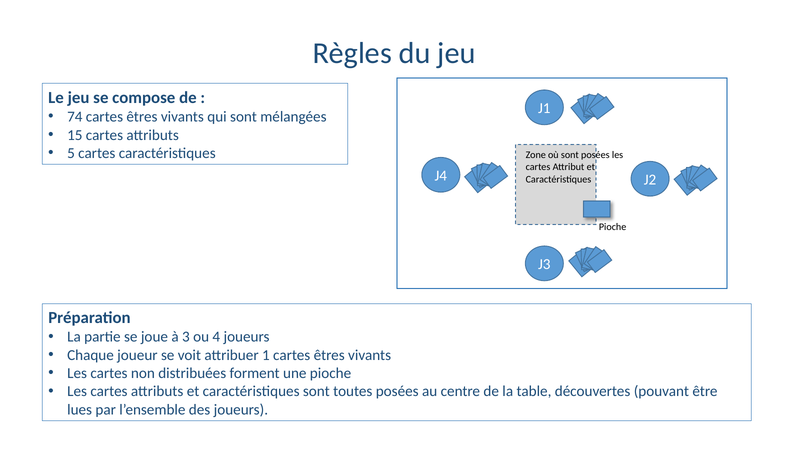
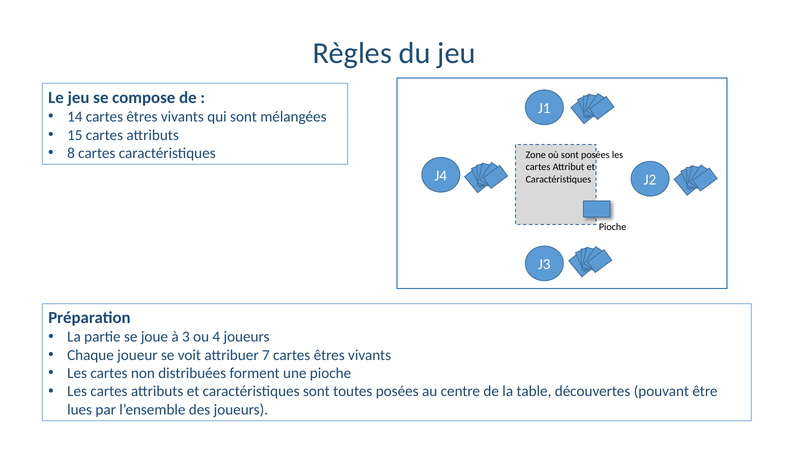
74: 74 -> 14 (75, 117)
5: 5 -> 8 (71, 153)
1: 1 -> 7 (266, 355)
